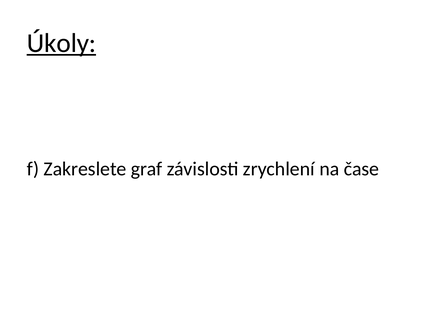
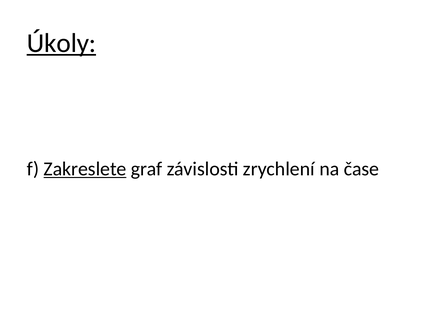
Zakreslete underline: none -> present (85, 169)
